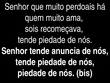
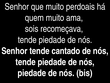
anuncia: anuncia -> cantado (66, 51)
